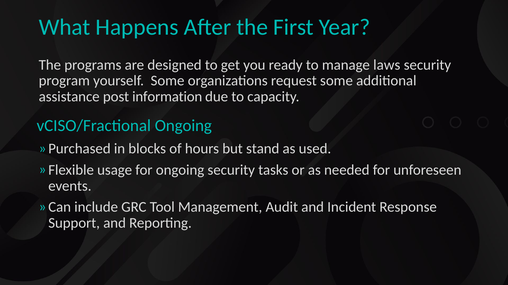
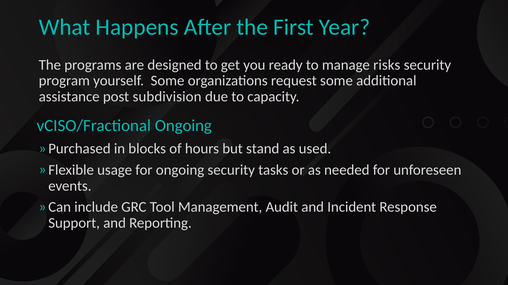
laws: laws -> risks (387, 65)
information: information -> subdivision (167, 97)
